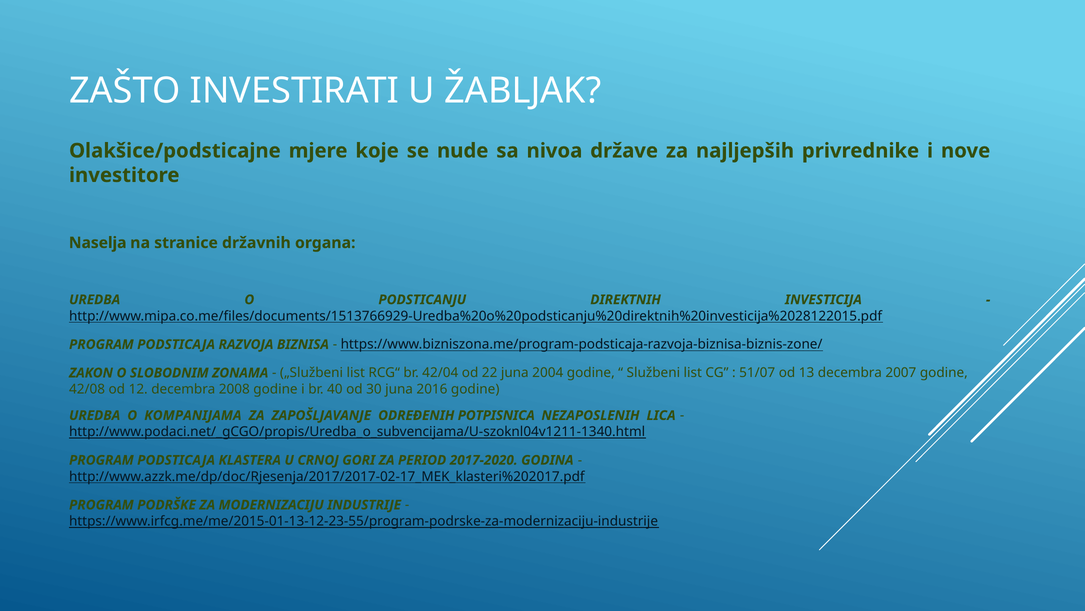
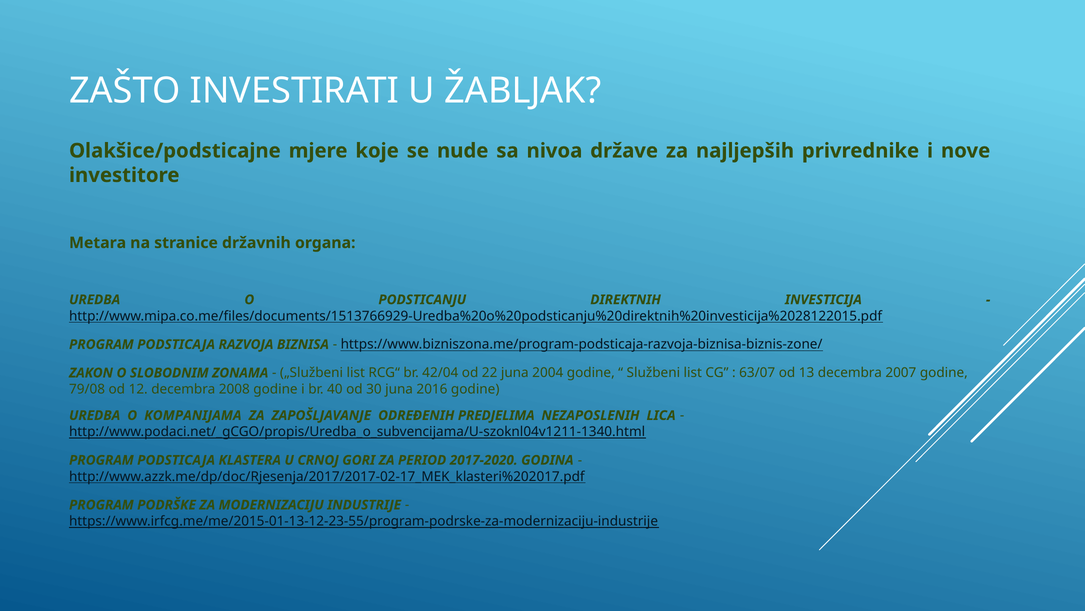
Naselja: Naselja -> Metara (98, 243)
51/07: 51/07 -> 63/07 (757, 373)
42/08: 42/08 -> 79/08 (87, 389)
POTPISNICA: POTPISNICA -> PREDJELIMA (496, 415)
